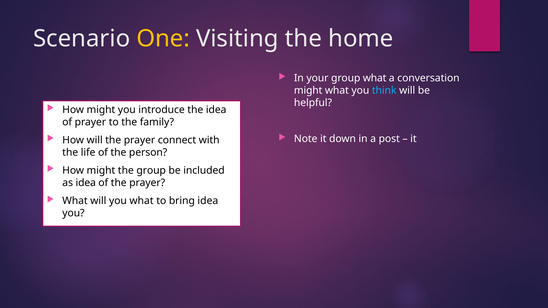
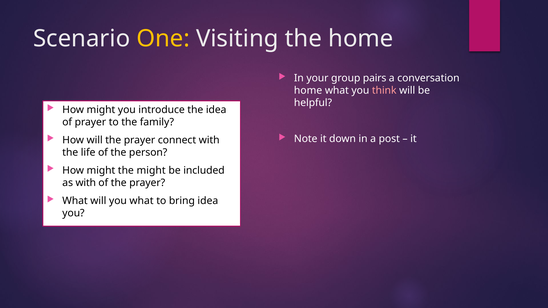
group what: what -> pairs (375, 78)
might: might -> home (308, 91)
think colour: light blue -> pink (384, 91)
the group: group -> might (151, 171)
as idea: idea -> with (86, 183)
